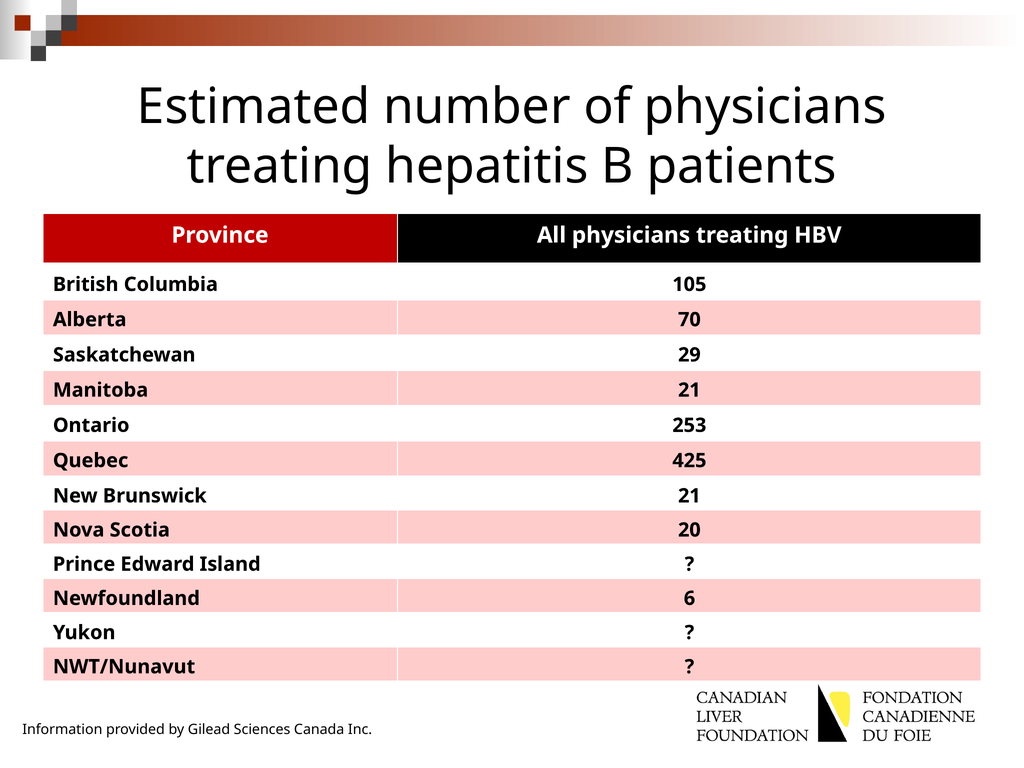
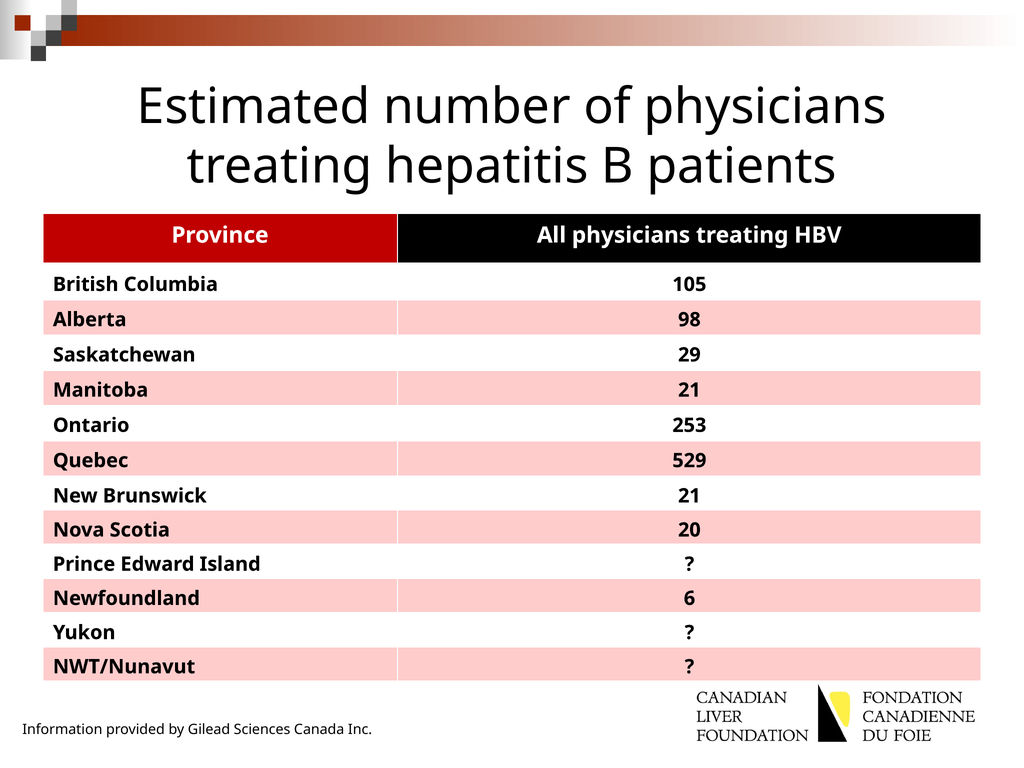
70: 70 -> 98 (689, 320)
425: 425 -> 529 (689, 461)
